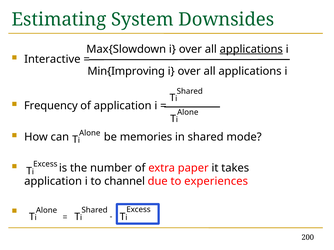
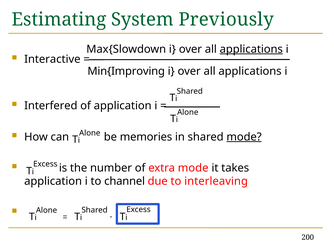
Downsides: Downsides -> Previously (226, 20)
Frequency: Frequency -> Interfered (51, 106)
mode underline: none -> present (244, 137)
extra paper: paper -> mode (193, 168)
experiences: experiences -> interleaving (216, 182)
